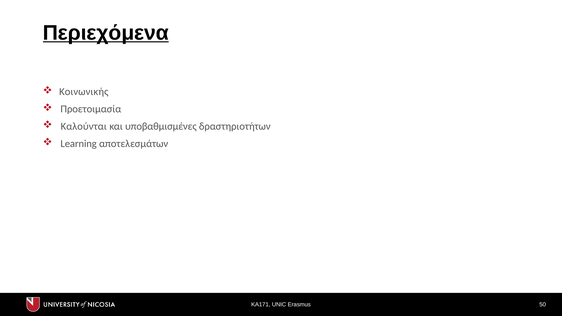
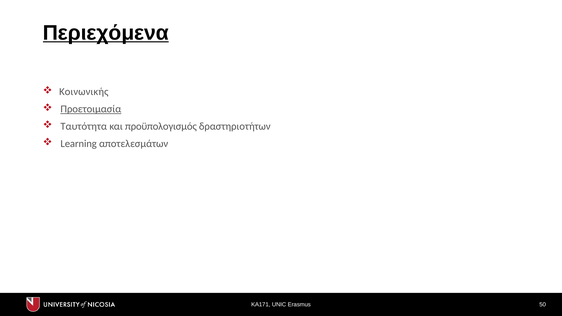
Προετοιμασία underline: none -> present (91, 109)
Καλούνται: Καλούνται -> Ταυτότητα (84, 126)
υποβαθμισμένες: υποβαθμισμένες -> προϋπολογισμός (161, 126)
